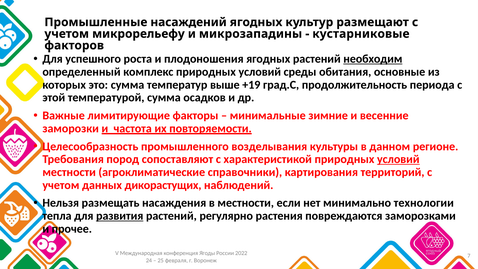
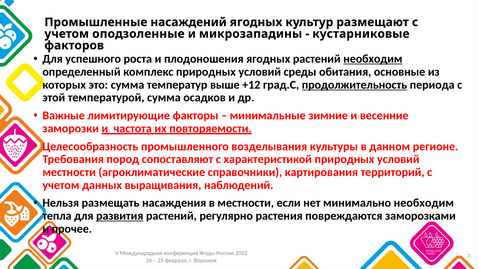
микрорельефу: микрорельефу -> оподзоленные (138, 34)
+19: +19 -> +12 (251, 85)
продолжительность underline: none -> present (355, 85)
условий underline: present -> none (398, 159)
дикорастущих: дикорастущих -> выращивания (163, 185)
минимально технологии: технологии -> необходим (424, 203)
